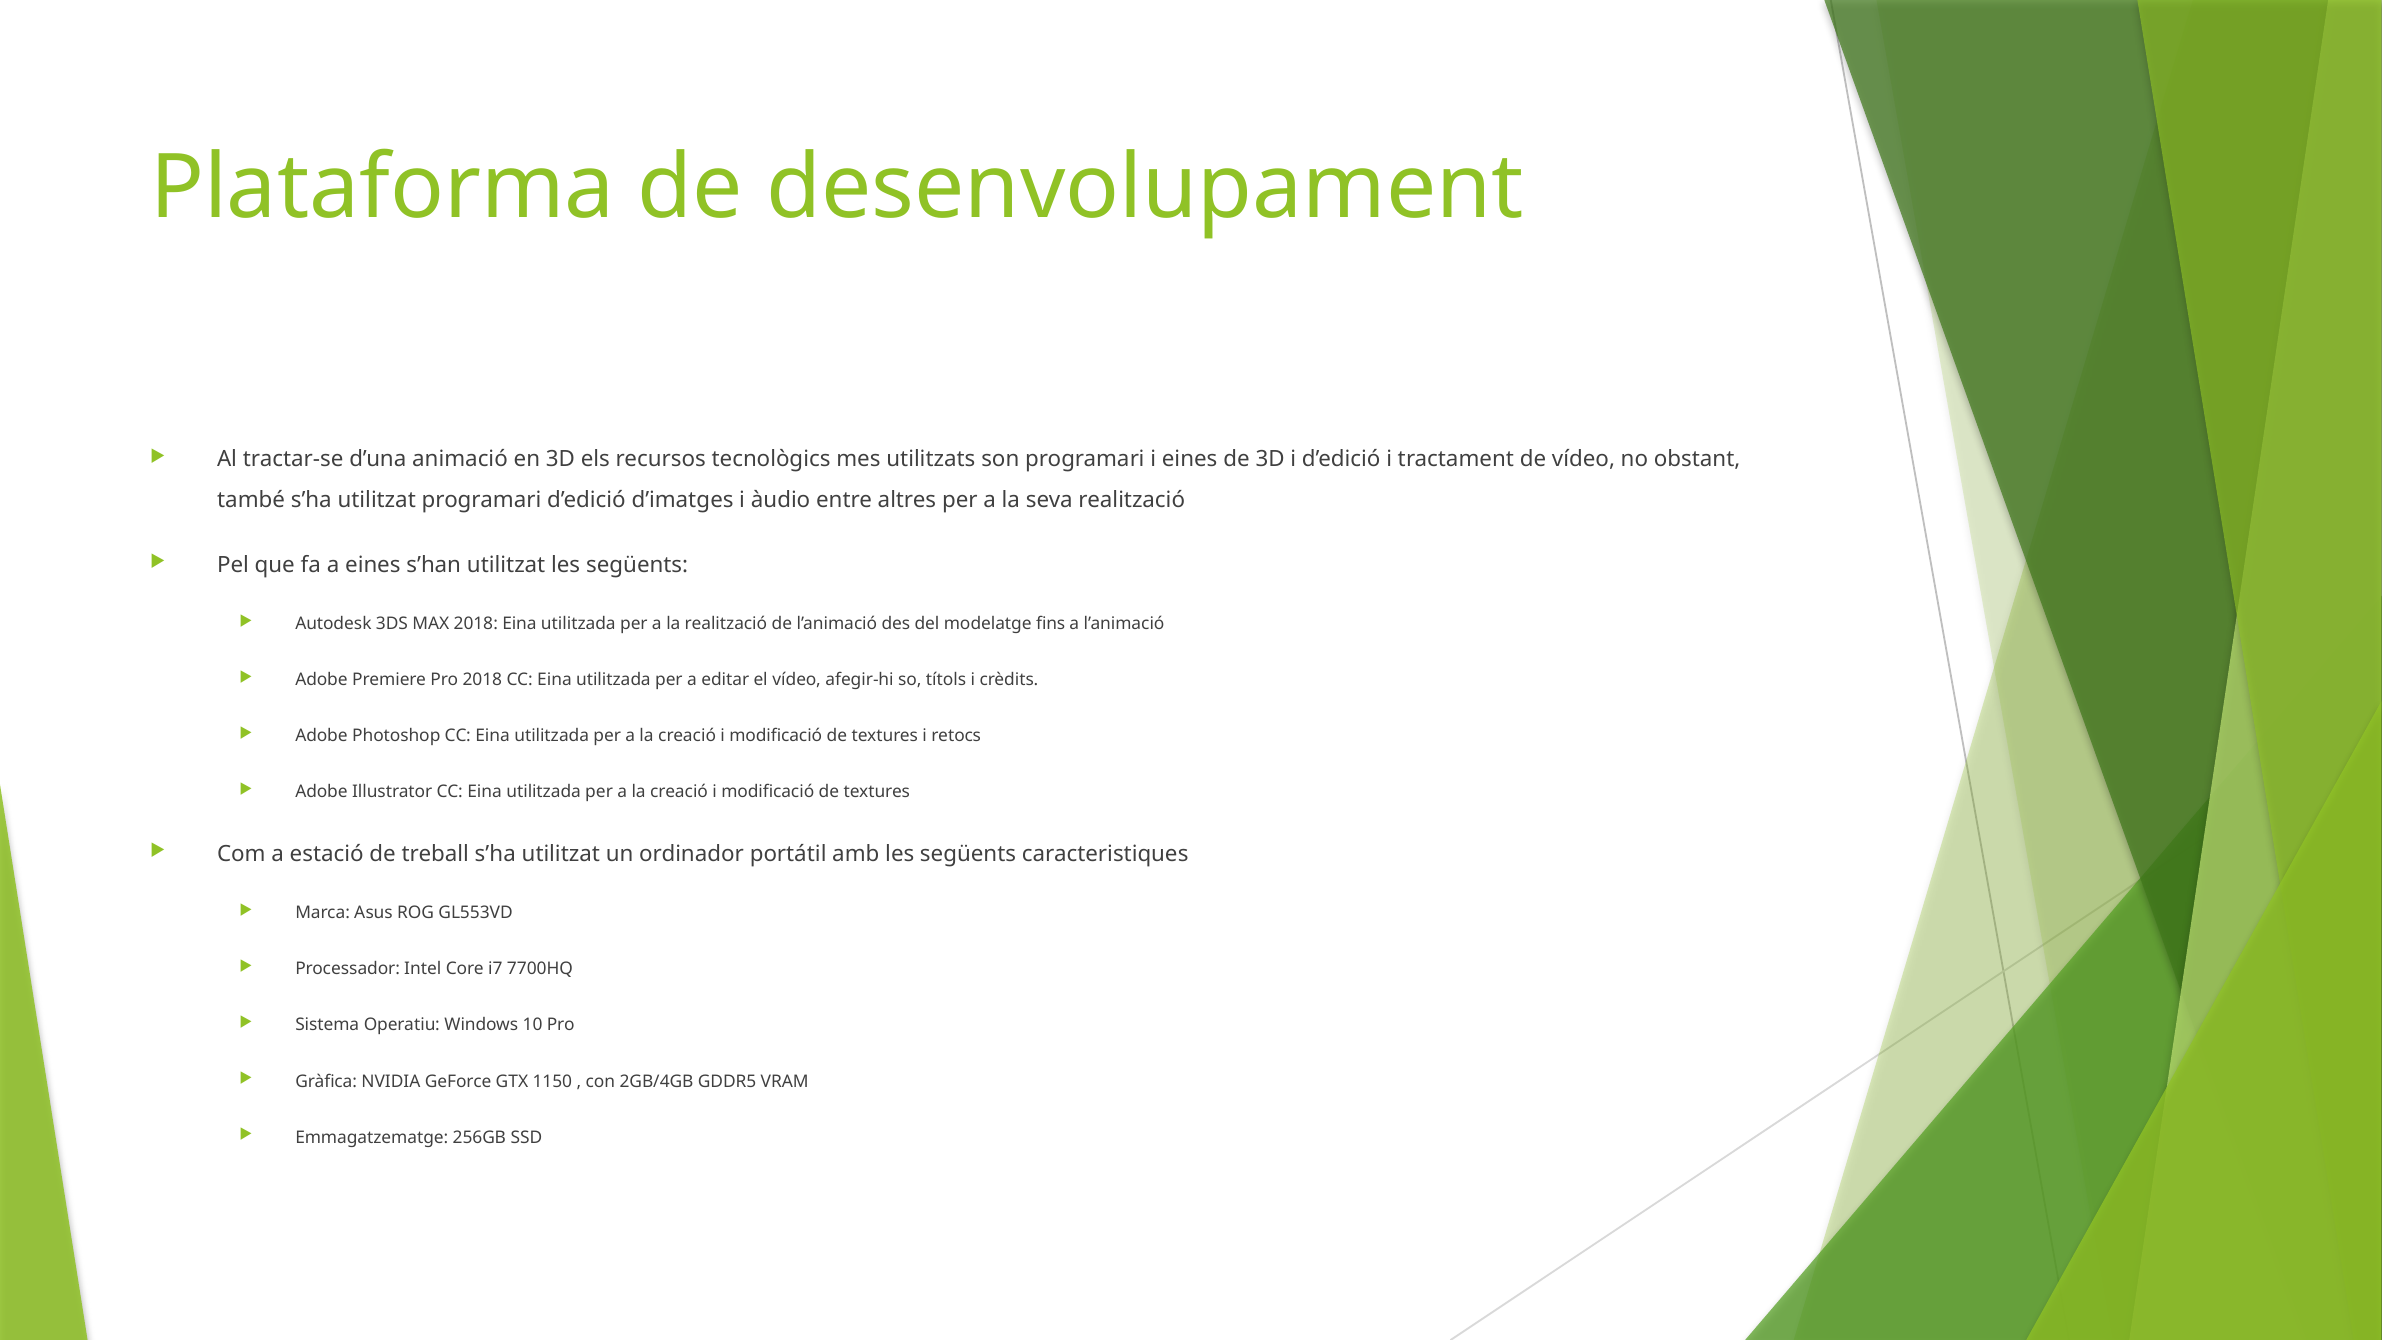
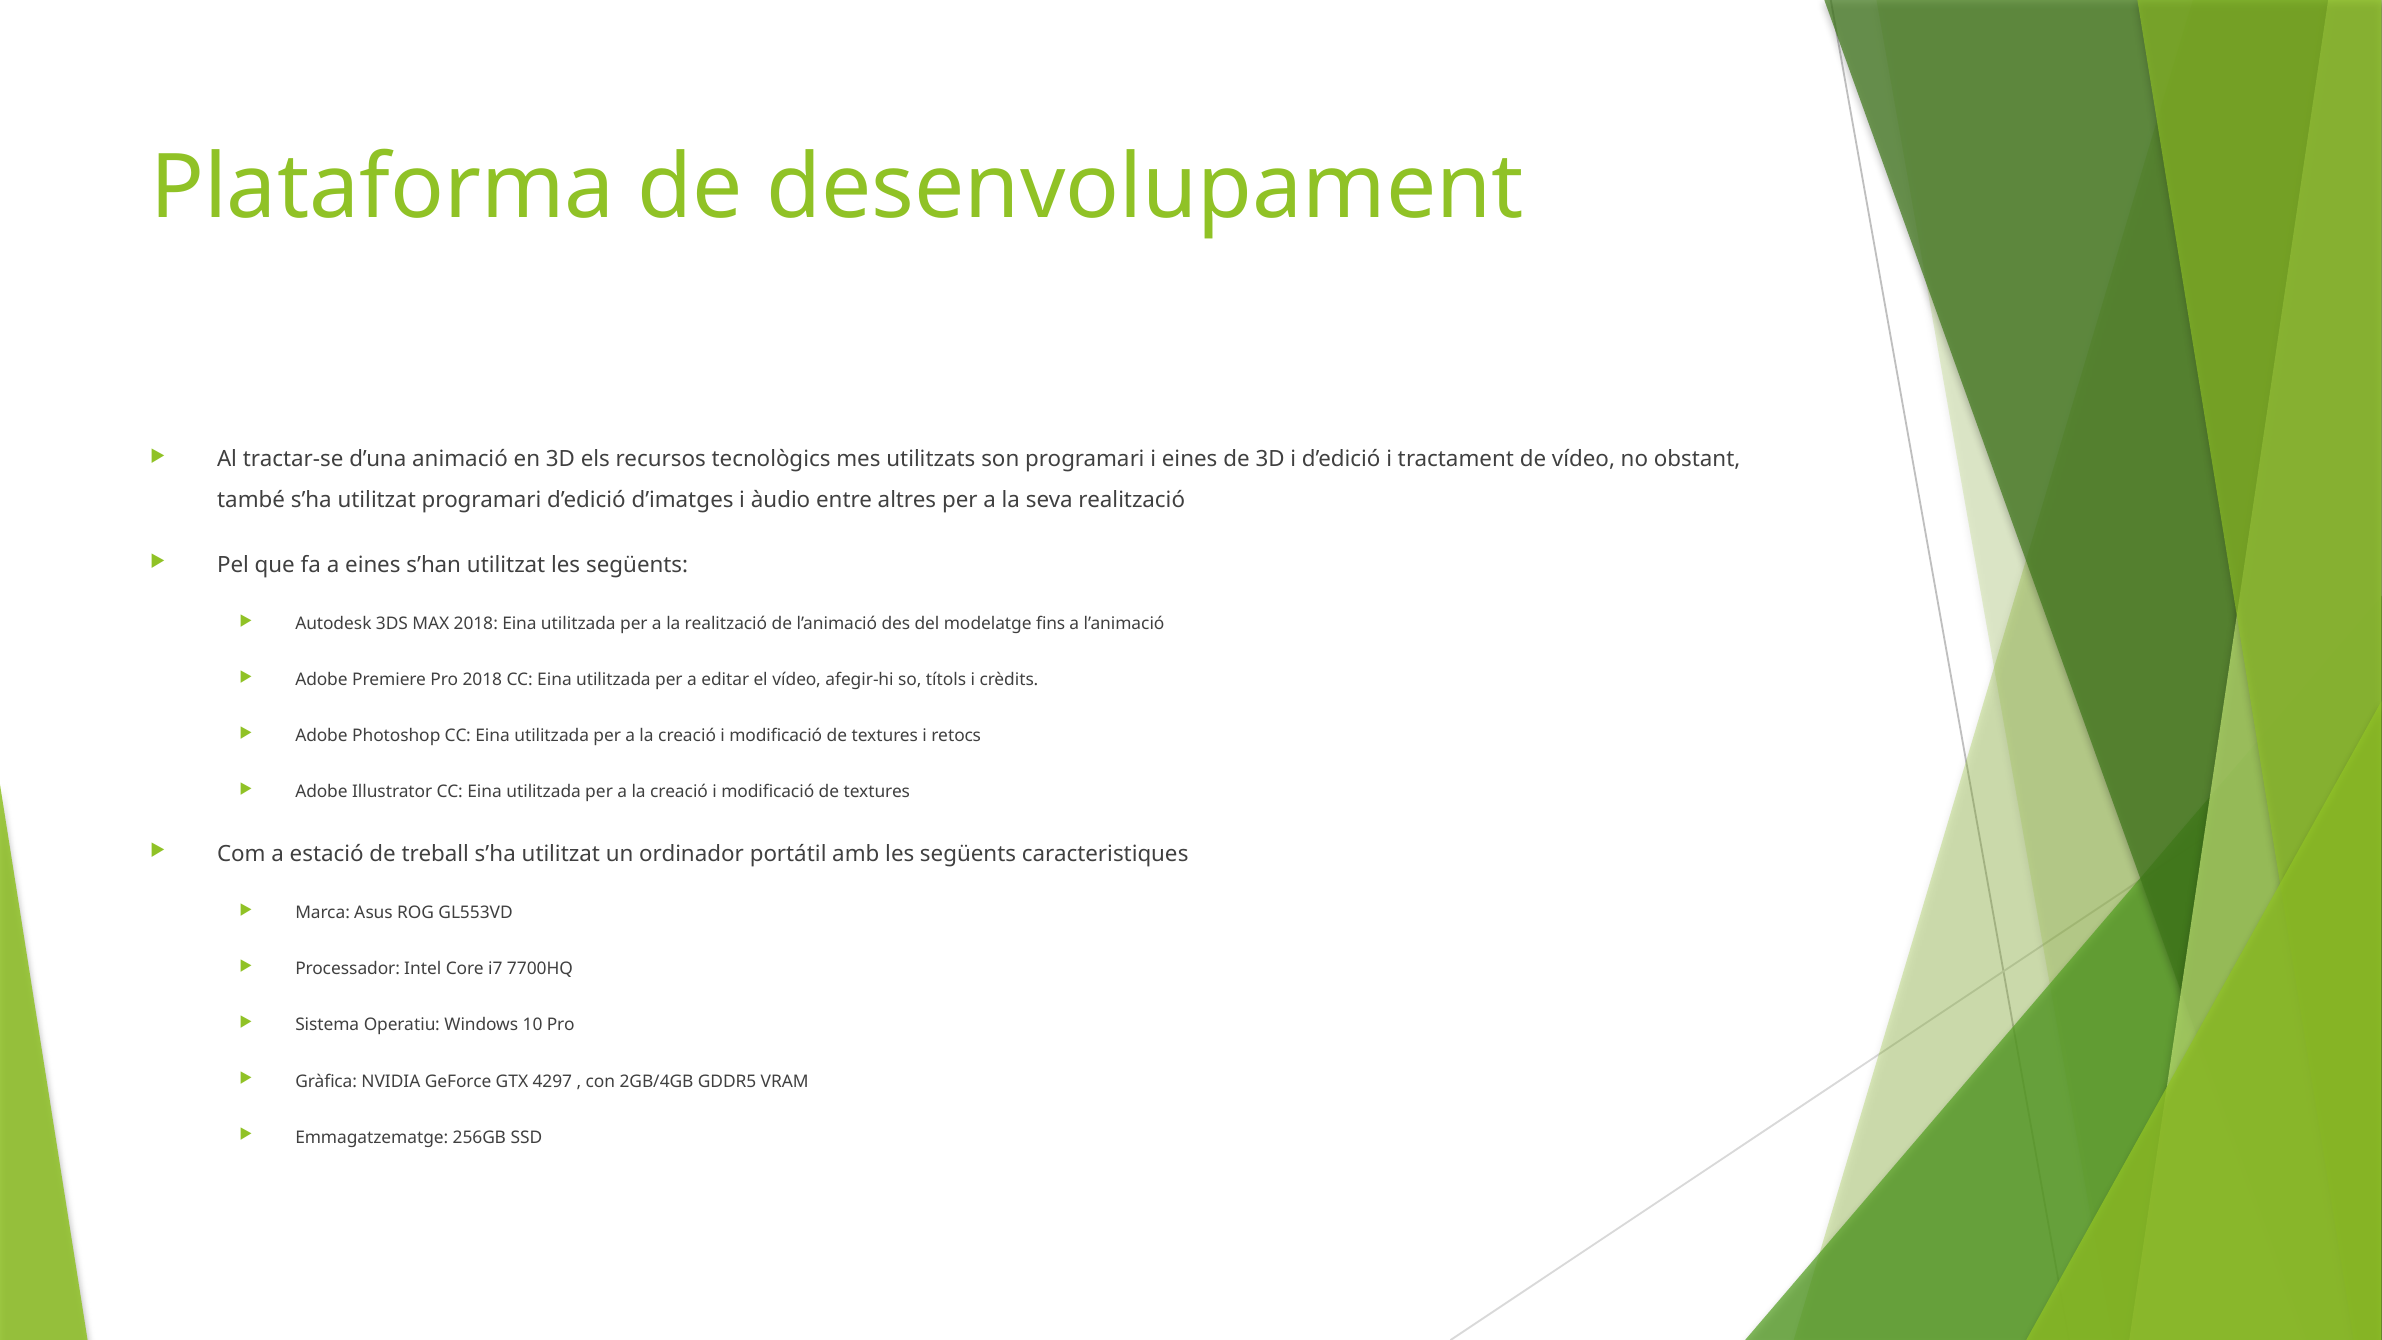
1150: 1150 -> 4297 (552, 1081)
